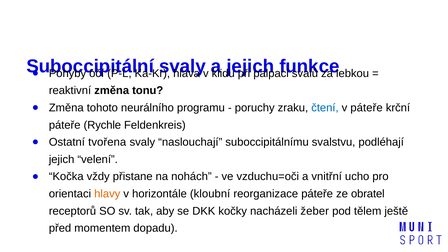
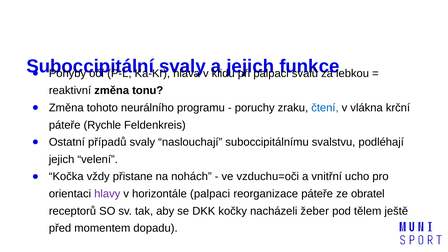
v páteře: páteře -> vlákna (367, 108)
tvořena: tvořena -> případů (107, 142)
hlavy colour: orange -> purple (107, 194)
horizontále kloubní: kloubní -> palpaci (210, 194)
